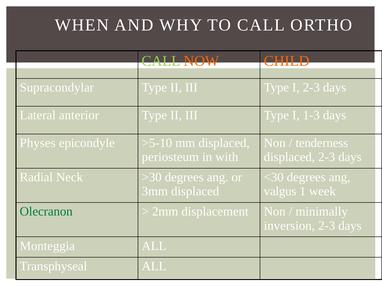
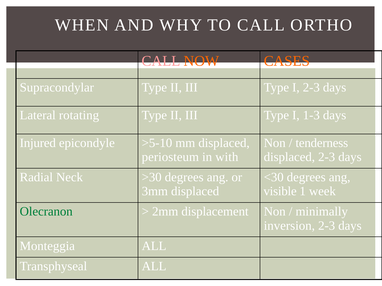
CALL colour: light green -> pink (161, 61)
CHILD: CHILD -> CASES (287, 61)
anterior: anterior -> rotating (79, 115)
Physes: Physes -> Injured (38, 143)
valgus: valgus -> visible (280, 192)
